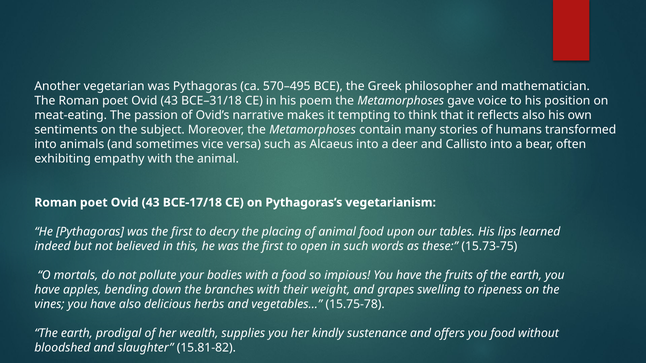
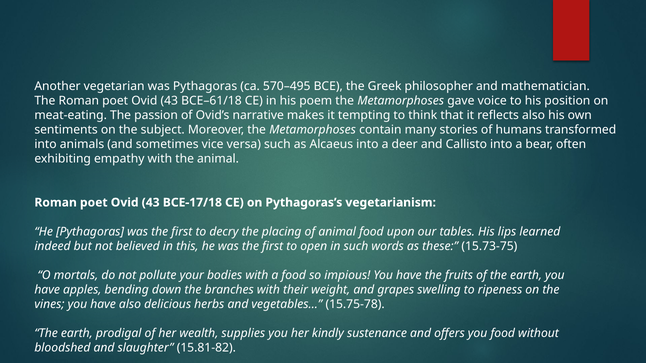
BCE–31/18: BCE–31/18 -> BCE–61/18 (211, 101)
